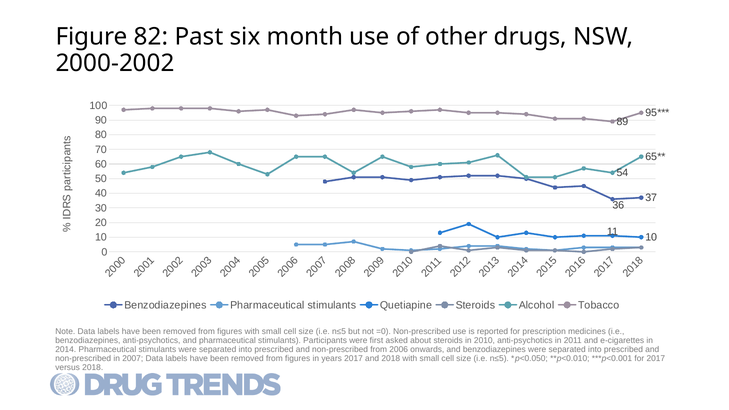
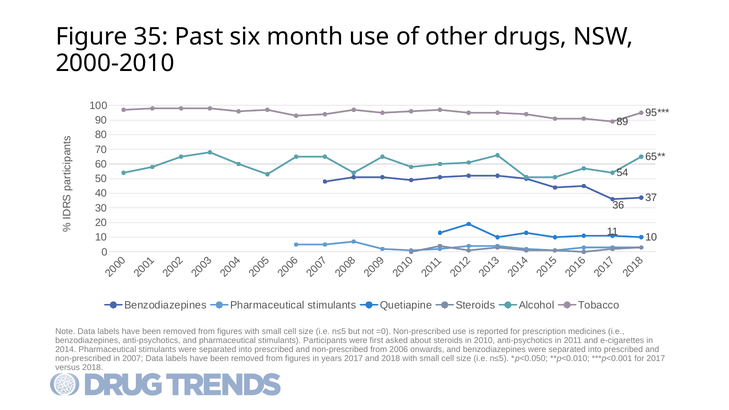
82: 82 -> 35 (151, 37)
2000-2002: 2000-2002 -> 2000-2010 (115, 63)
